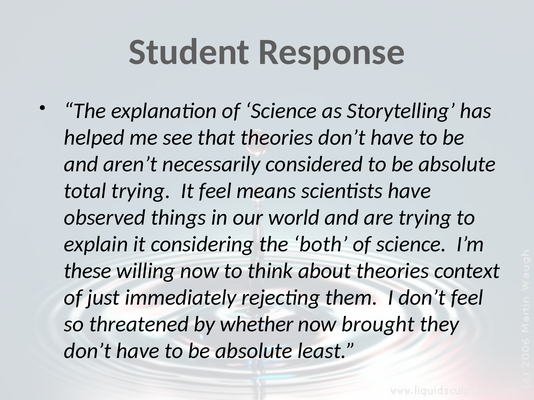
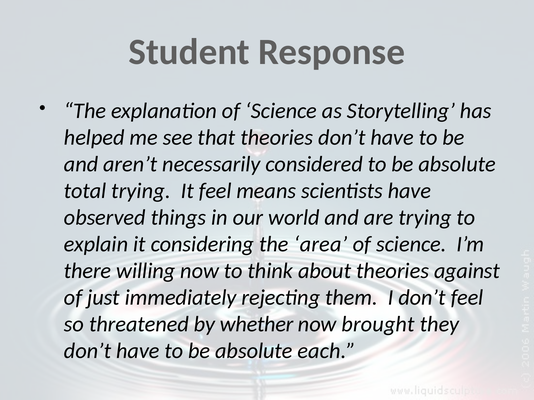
both: both -> area (321, 244)
these: these -> there (88, 271)
context: context -> against (467, 271)
least: least -> each (327, 351)
